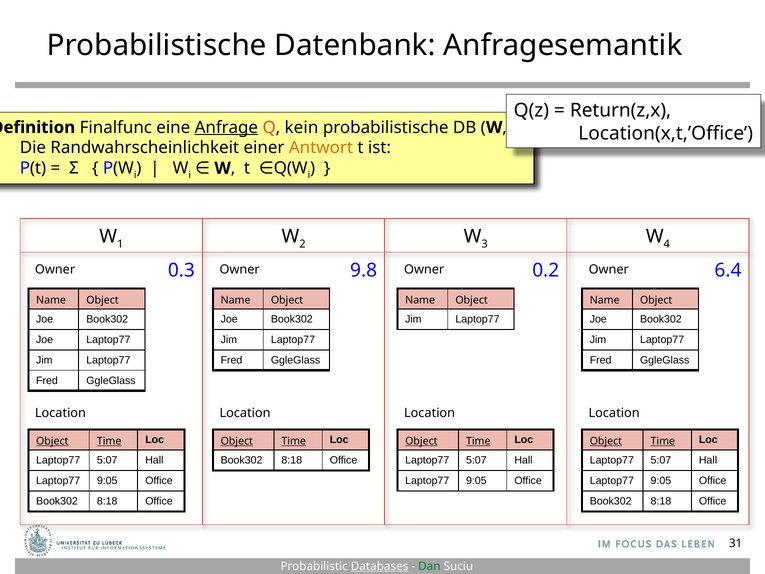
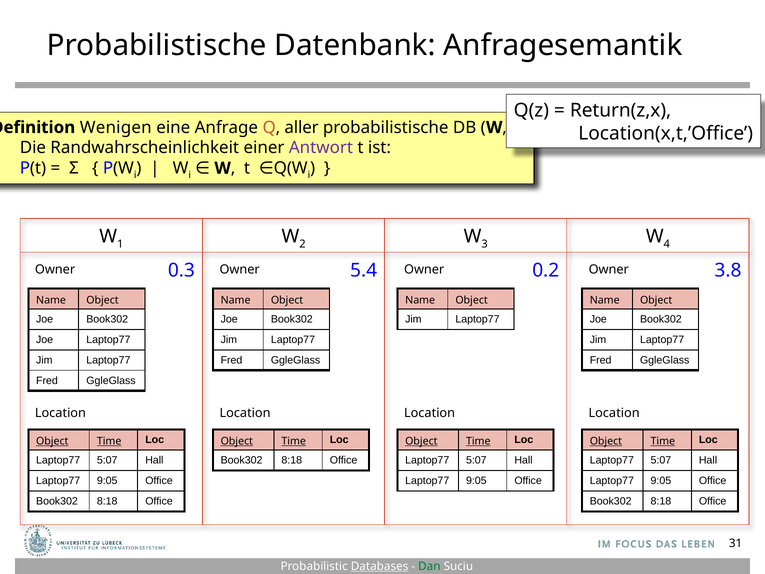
Finalfunc: Finalfunc -> Wenigen (116, 127)
Anfrage underline: present -> none (226, 127)
kein: kein -> aller (302, 127)
Antwort colour: orange -> purple (321, 148)
9.8: 9.8 -> 5.4 (364, 270)
6.4: 6.4 -> 3.8 (728, 270)
